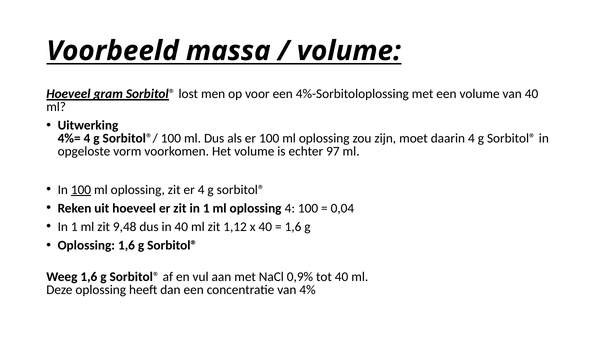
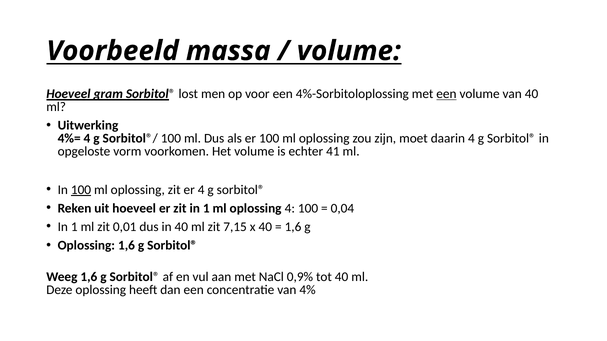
een underline: none -> present (446, 94)
97: 97 -> 41 (333, 151)
9,48: 9,48 -> 0,01 (125, 227)
1,12: 1,12 -> 7,15 (235, 227)
